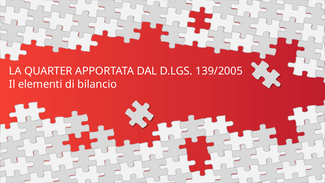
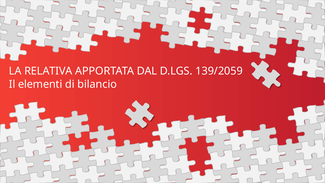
QUARTER: QUARTER -> RELATIVA (48, 71)
139/2005: 139/2005 -> 139/2059 (219, 71)
